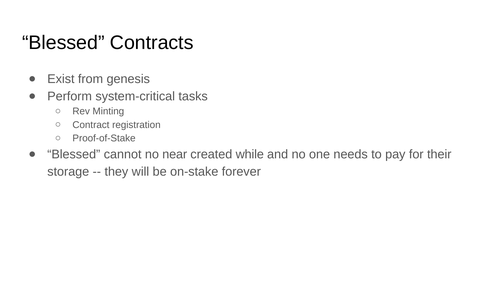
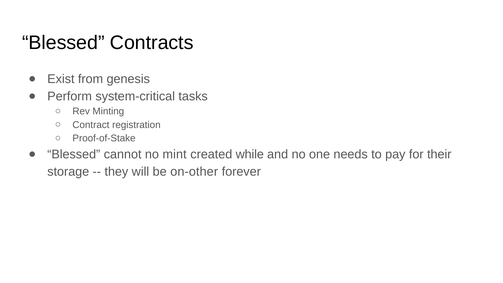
near: near -> mint (175, 154)
on-stake: on-stake -> on-other (194, 172)
